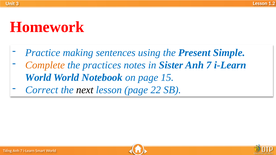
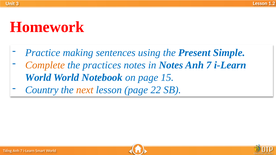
in Sister: Sister -> Notes (171, 65)
Correct: Correct -> Country (42, 90)
next colour: black -> orange (85, 90)
